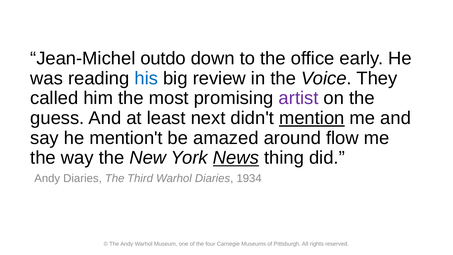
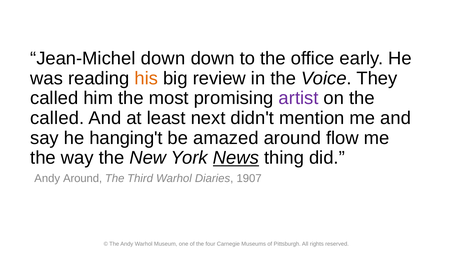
Jean-Michel outdo: outdo -> down (163, 58)
his colour: blue -> orange (146, 78)
guess: guess -> called (57, 118)
mention underline: present -> none (312, 118)
mention't: mention't -> hanging't (126, 138)
Andy Diaries: Diaries -> Around (83, 178)
1934: 1934 -> 1907 (249, 178)
